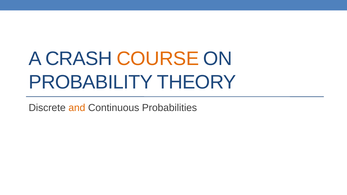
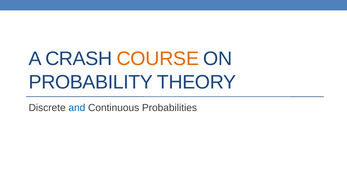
and colour: orange -> blue (77, 108)
